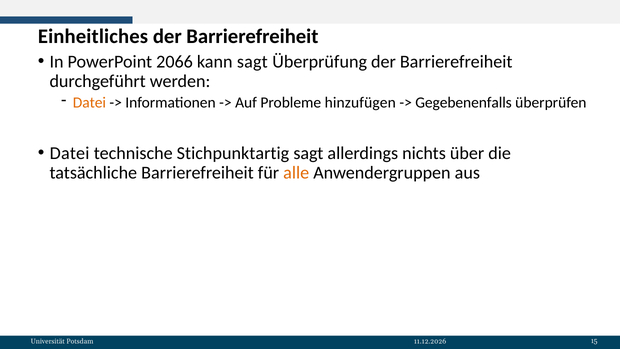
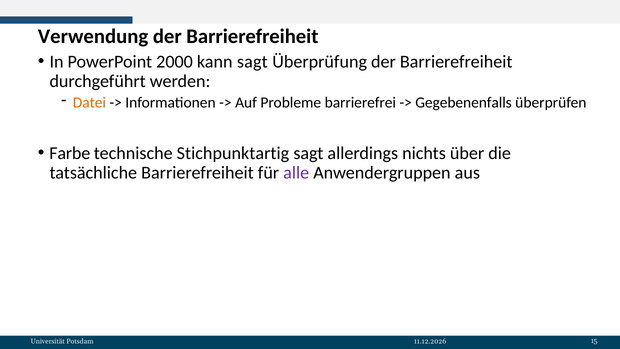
Einheitliches: Einheitliches -> Verwendung (93, 36)
2066: 2066 -> 2000 (175, 62)
hinzufügen: hinzufügen -> barrierefrei (360, 102)
Datei: Datei -> Farbe (70, 153)
alle colour: orange -> purple (296, 173)
